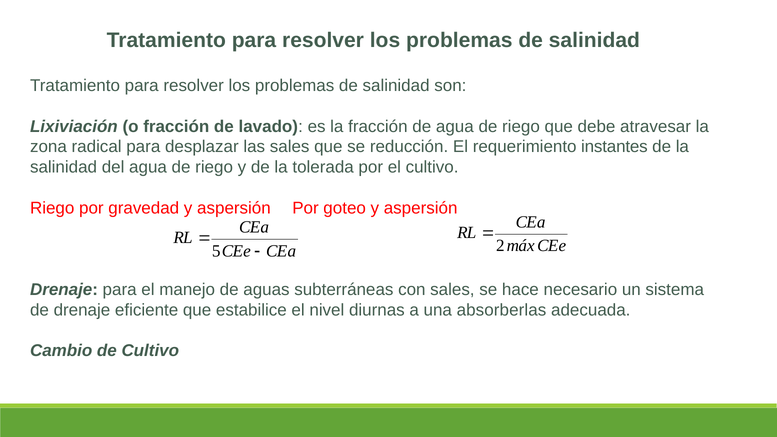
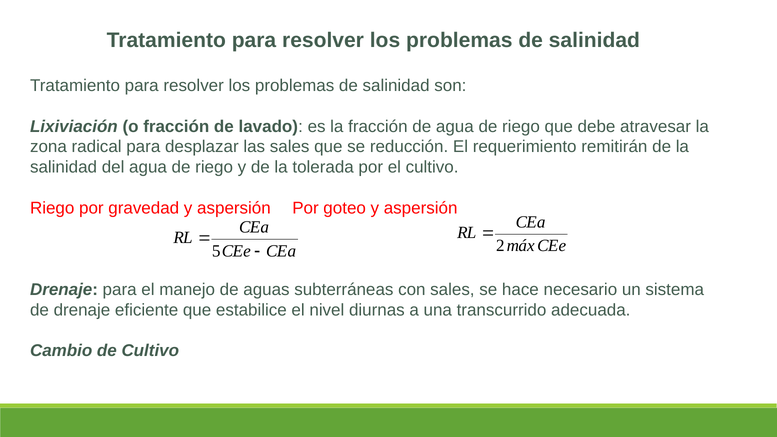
instantes: instantes -> remitirán (614, 147)
absorberlas: absorberlas -> transcurrido (502, 310)
